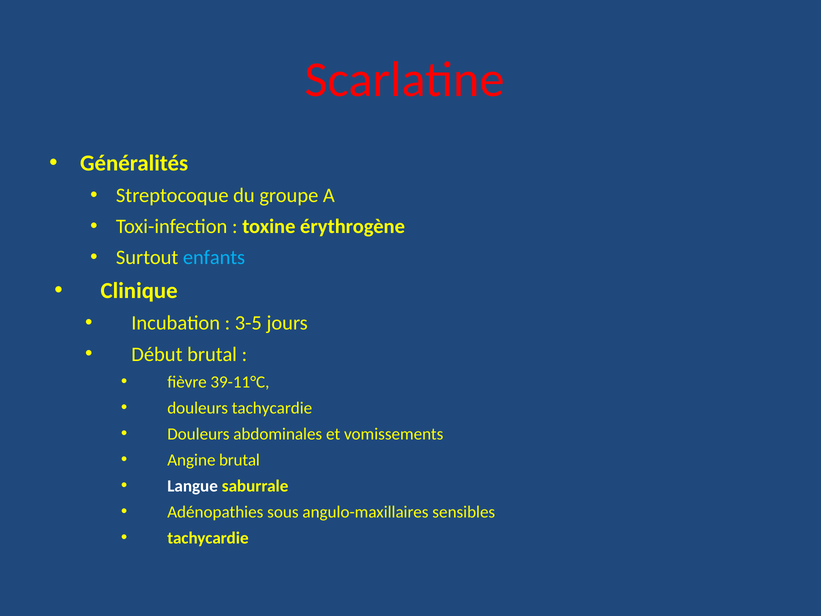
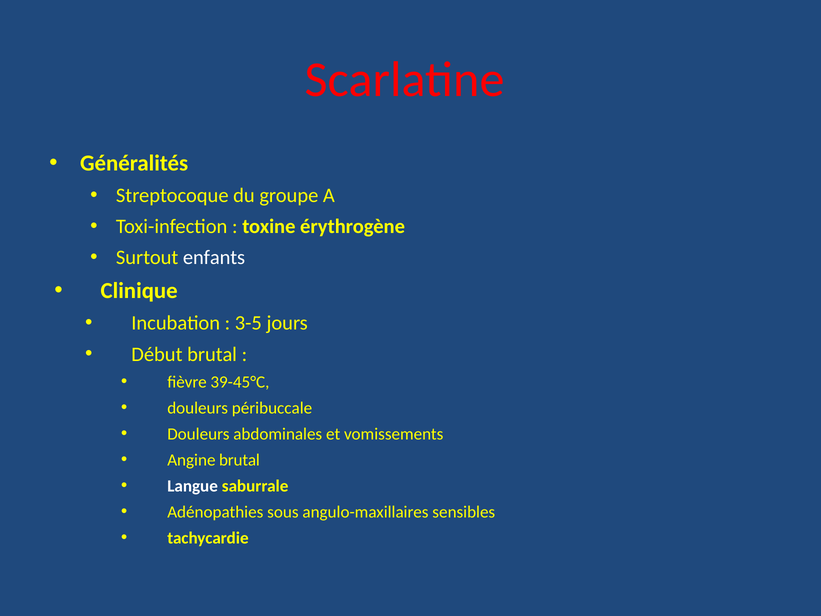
enfants colour: light blue -> white (214, 257)
39-11°C: 39-11°C -> 39-45°C (240, 382)
douleurs tachycardie: tachycardie -> péribuccale (272, 408)
